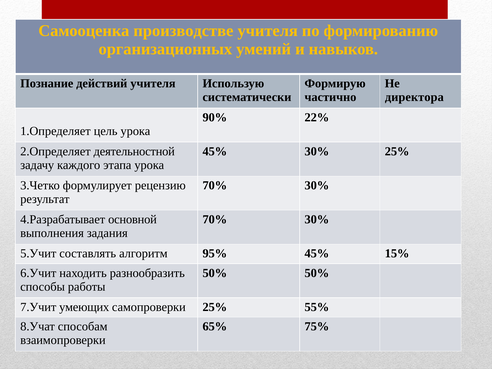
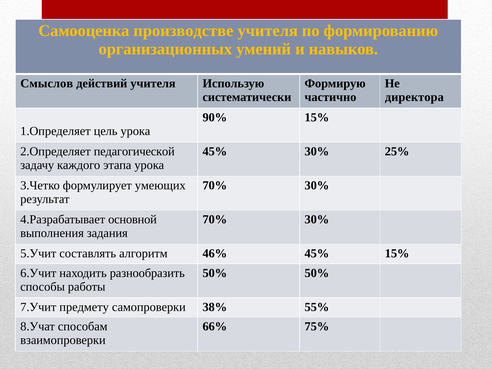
Познание: Познание -> Смыслов (47, 83)
90% 22%: 22% -> 15% (317, 117)
деятельностной: деятельностной -> педагогической (134, 151)
рецензию: рецензию -> умеющих (160, 186)
95%: 95% -> 46% (215, 254)
умеющих: умеющих -> предмету (84, 307)
самопроверки 25%: 25% -> 38% (215, 307)
65%: 65% -> 66% (215, 327)
